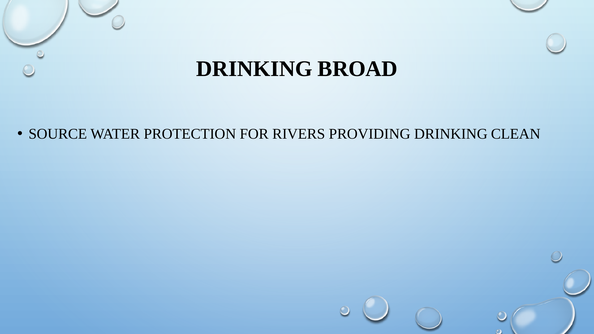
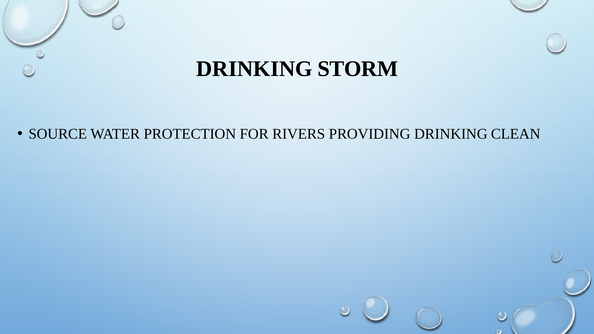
BROAD: BROAD -> STORM (358, 69)
